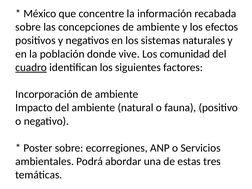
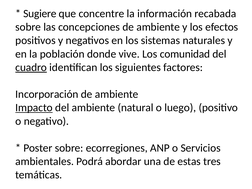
México: México -> Sugiere (40, 14)
Impacto underline: none -> present (34, 108)
fauna: fauna -> luego (180, 108)
